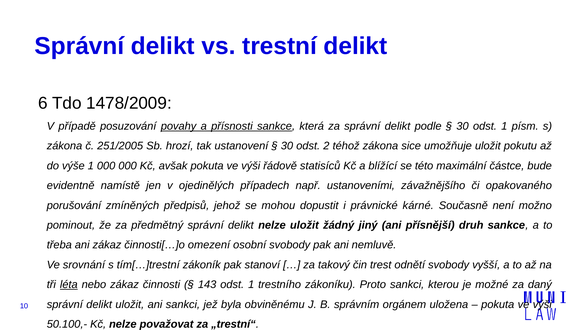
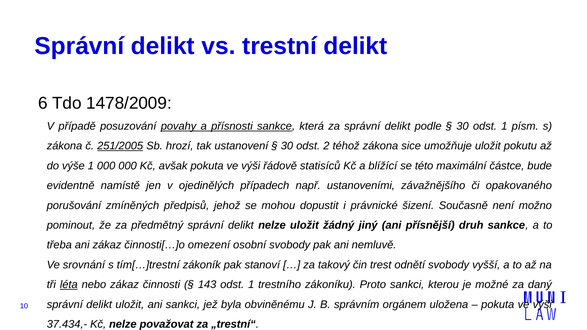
251/2005 underline: none -> present (120, 146)
kárné: kárné -> šizení (418, 206)
50.100,-: 50.100,- -> 37.434,- (67, 324)
